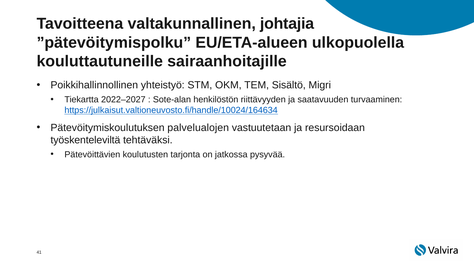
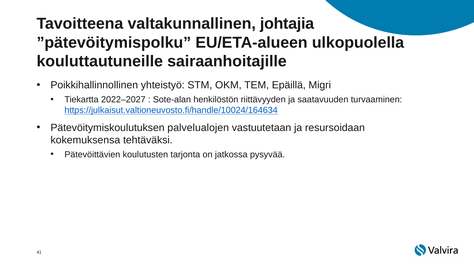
Sisältö: Sisältö -> Epäillä (289, 85)
työskenteleviltä: työskenteleviltä -> kokemuksensa (85, 140)
